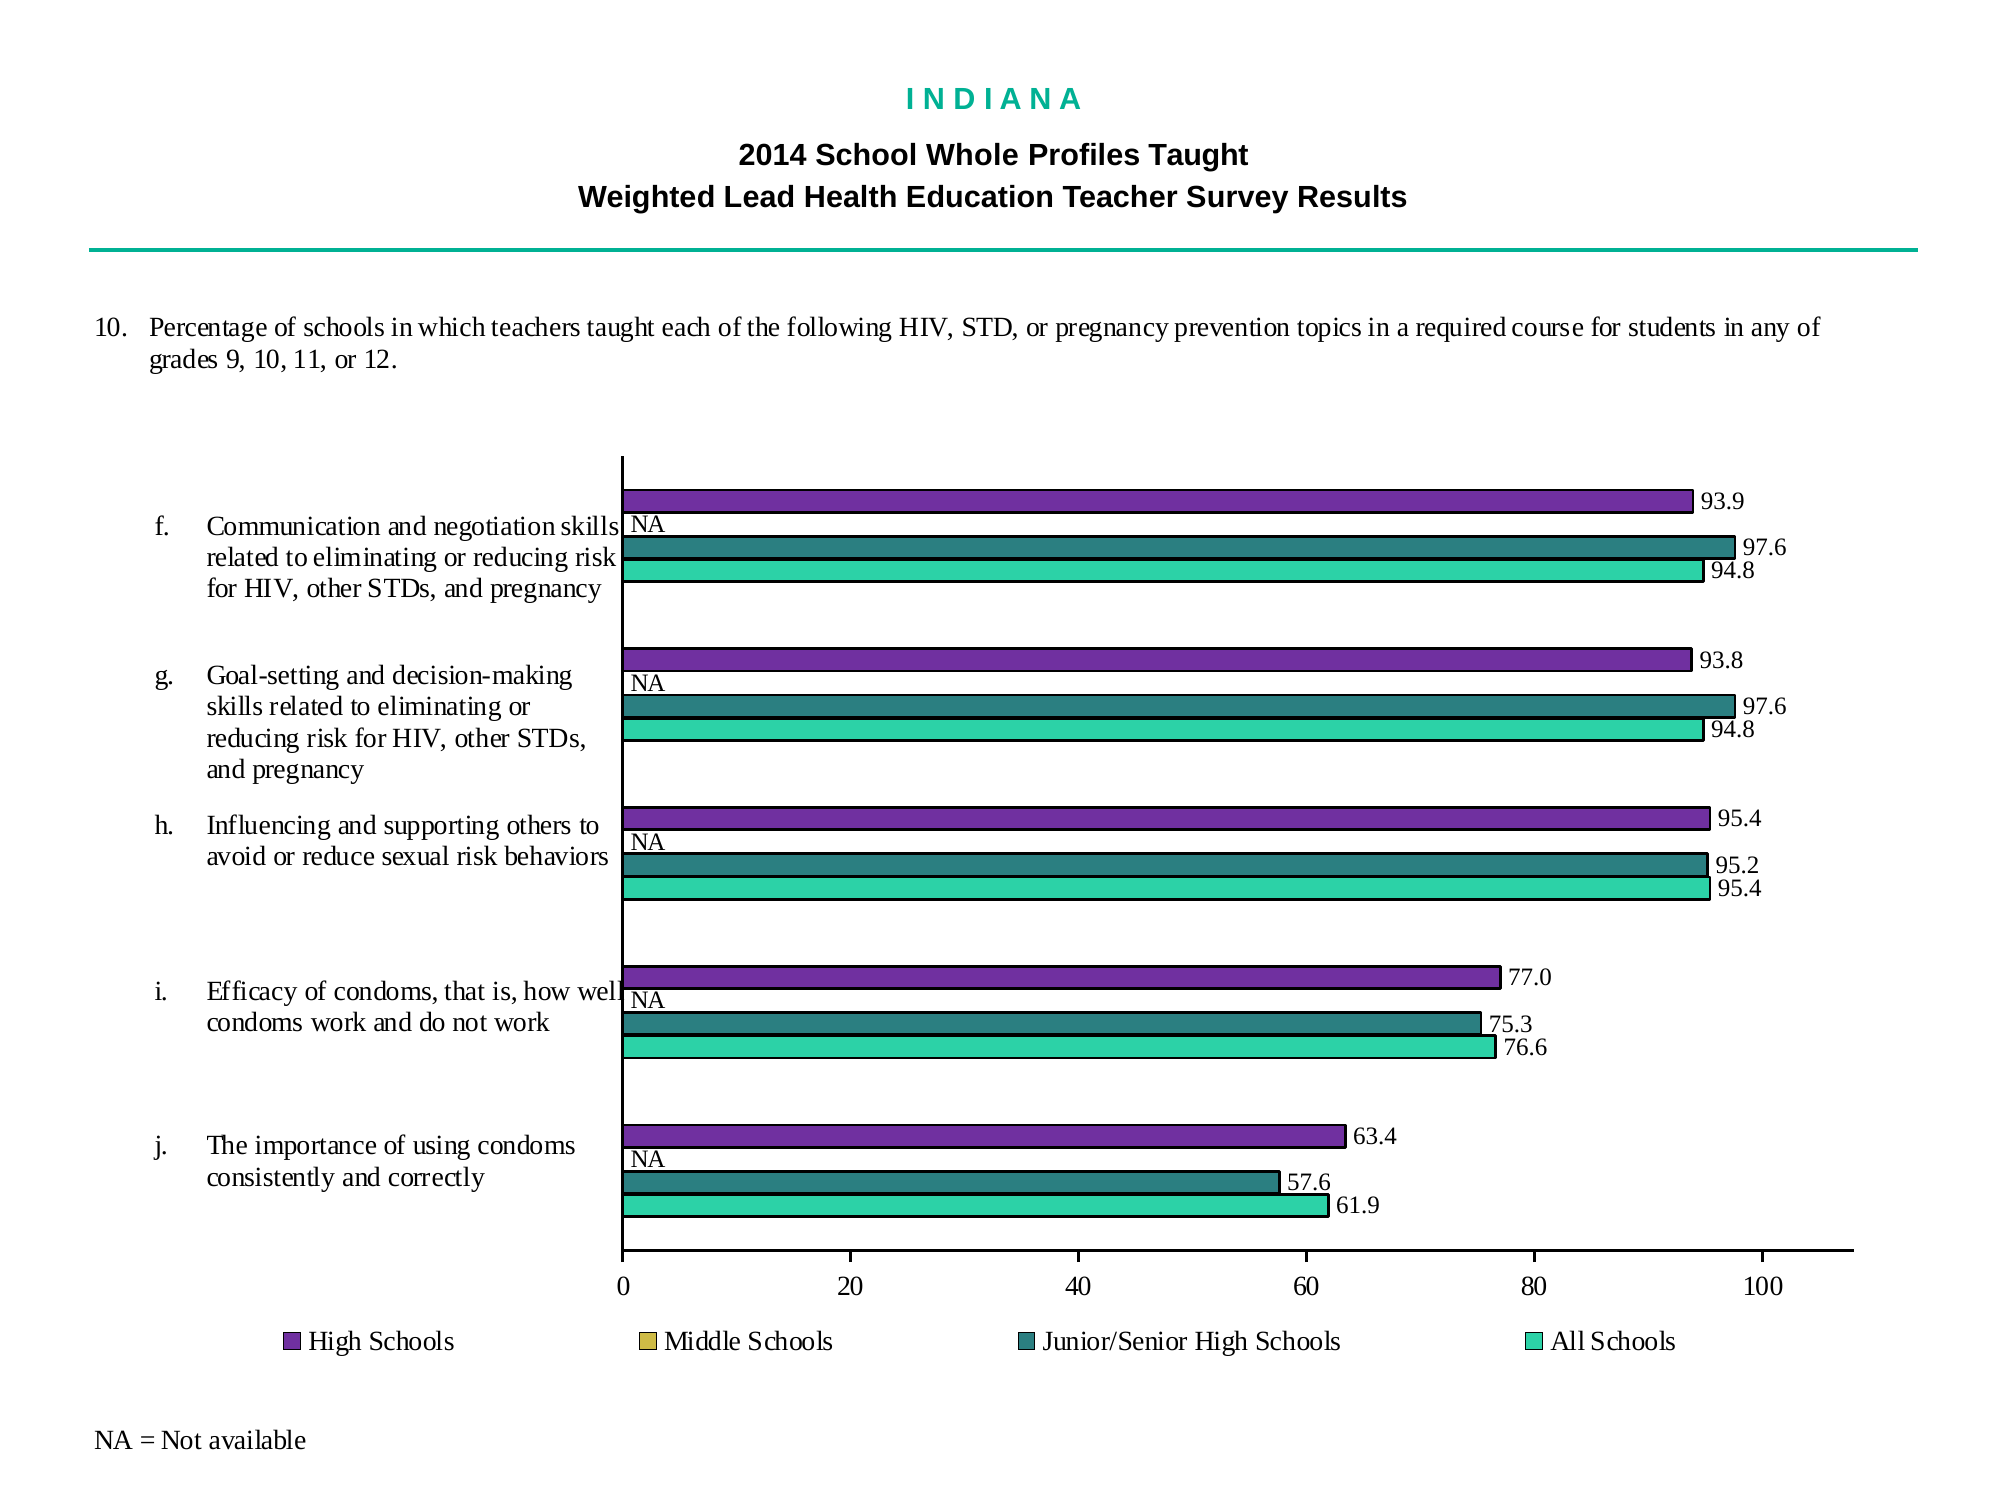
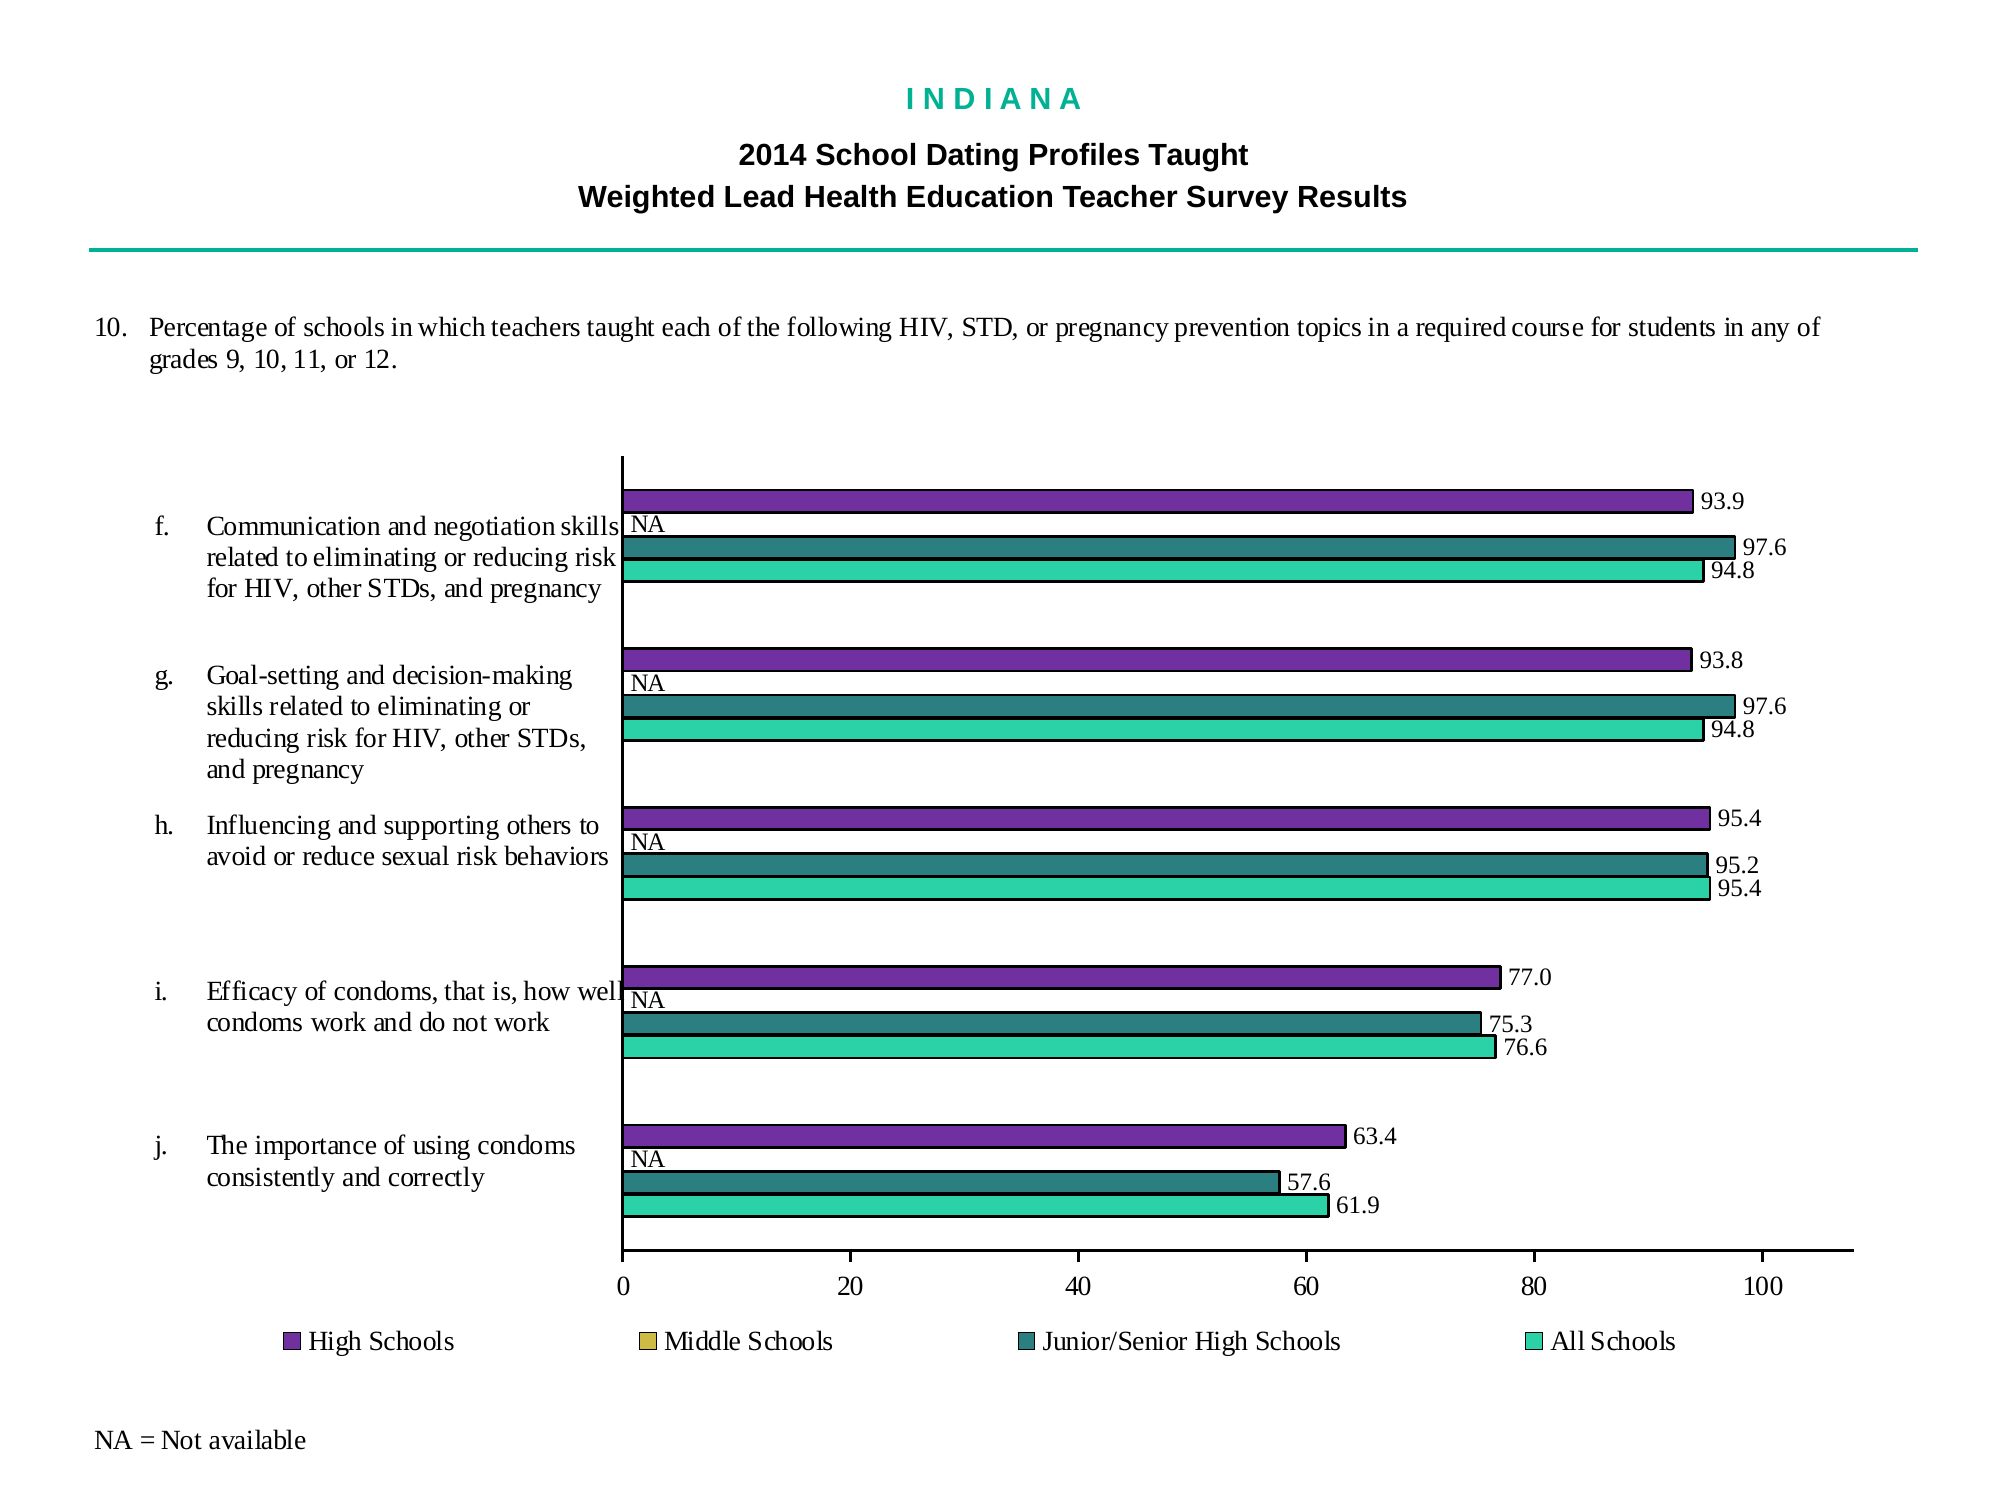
Whole: Whole -> Dating (973, 155)
